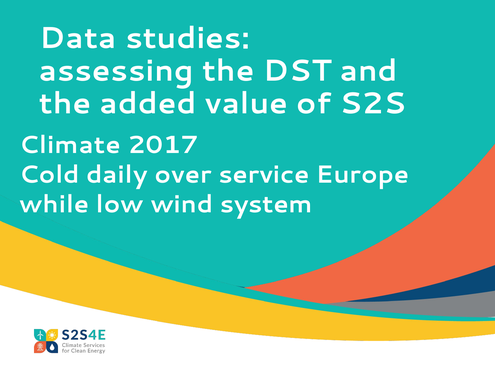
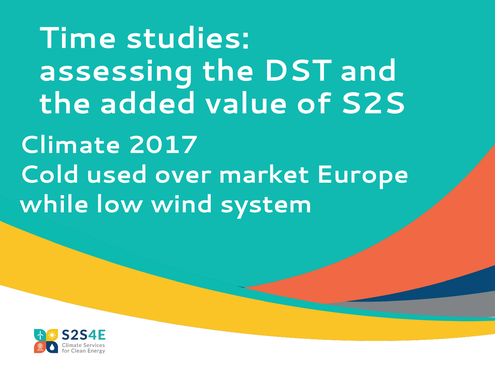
Data: Data -> Time (78, 38)
daily: daily -> used (117, 175)
service: service -> market (264, 175)
